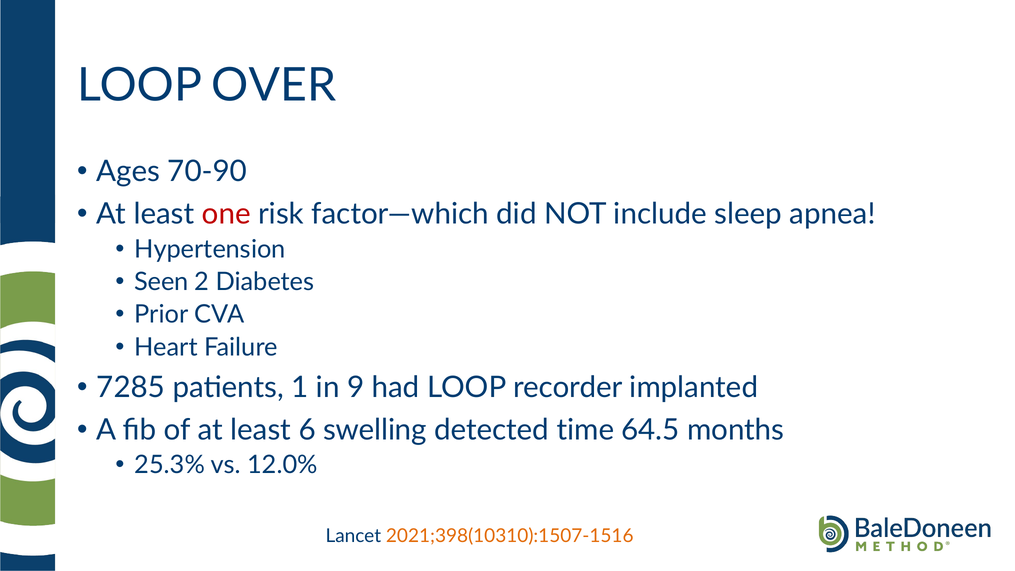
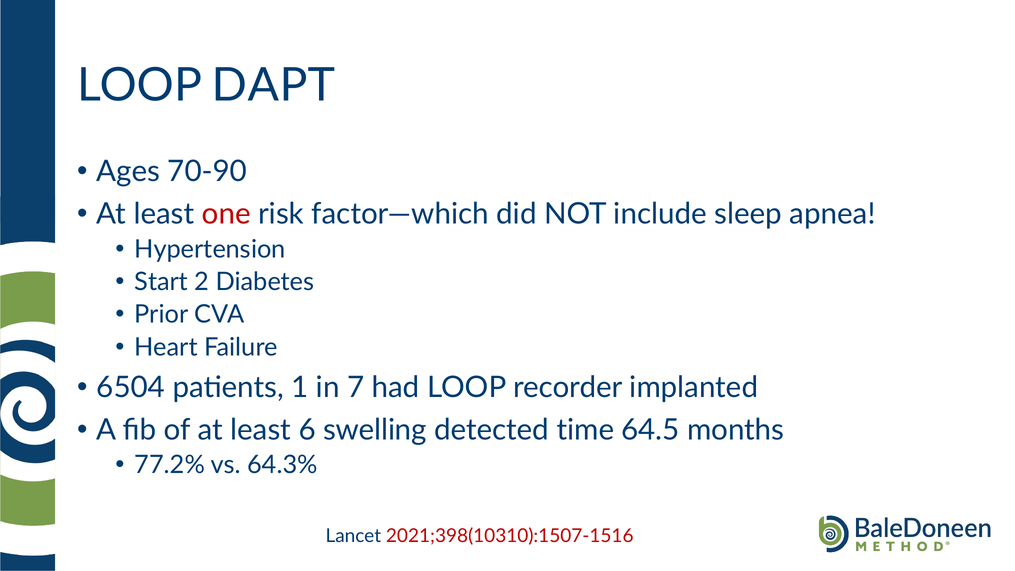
OVER: OVER -> DAPT (274, 85)
Seen: Seen -> Start (161, 282)
7285: 7285 -> 6504 (131, 387)
9: 9 -> 7 (356, 387)
25.3%: 25.3% -> 77.2% (170, 465)
12.0%: 12.0% -> 64.3% (282, 465)
2021;398(10310):1507-1516 colour: orange -> red (510, 536)
